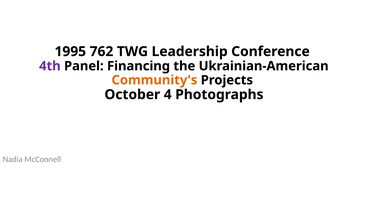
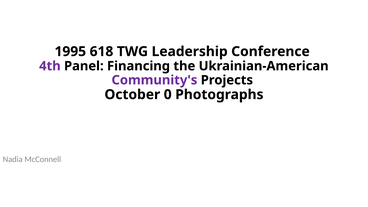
762: 762 -> 618 (101, 52)
Community's colour: orange -> purple (154, 80)
4: 4 -> 0 (168, 95)
